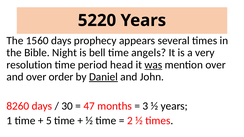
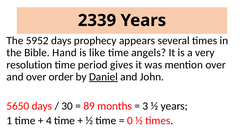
5220: 5220 -> 2339 (97, 20)
1560: 1560 -> 5952 (37, 41)
Night: Night -> Hand (65, 53)
bell: bell -> like (97, 53)
head: head -> gives (122, 65)
was underline: present -> none (153, 65)
8260: 8260 -> 5650 (18, 106)
47: 47 -> 89 (89, 106)
5: 5 -> 4 (49, 121)
2: 2 -> 0 (130, 121)
